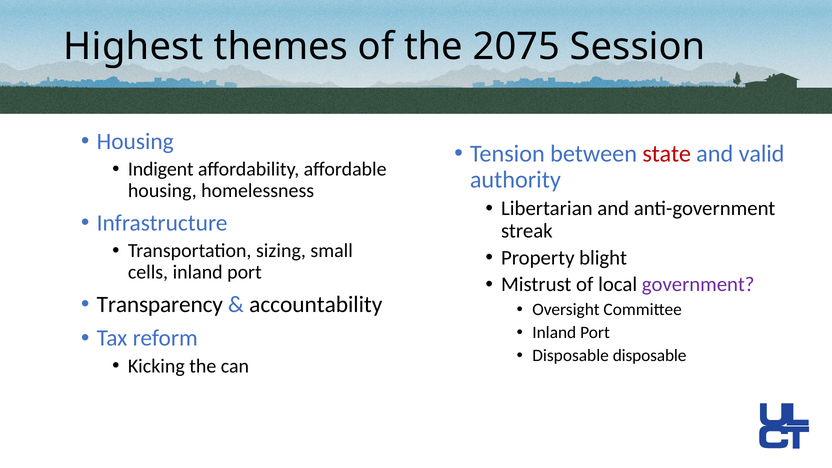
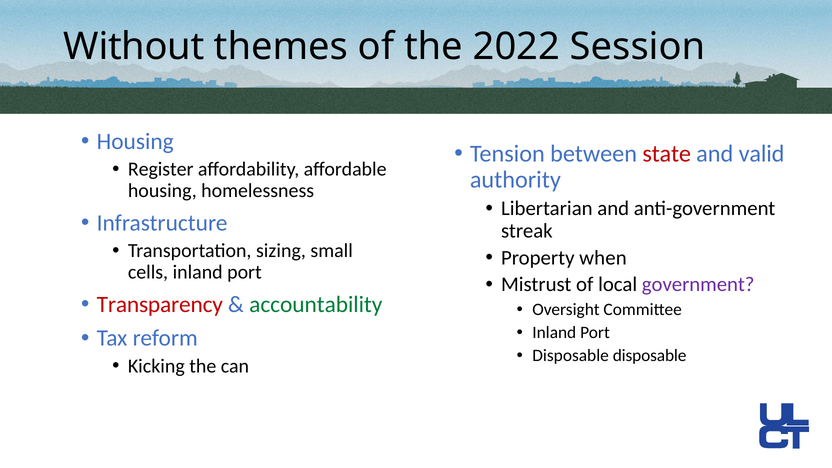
Highest: Highest -> Without (134, 46)
2075: 2075 -> 2022 (516, 46)
Indigent: Indigent -> Register (161, 169)
blight: blight -> when (603, 258)
Transparency colour: black -> red (160, 304)
accountability colour: black -> green (316, 304)
